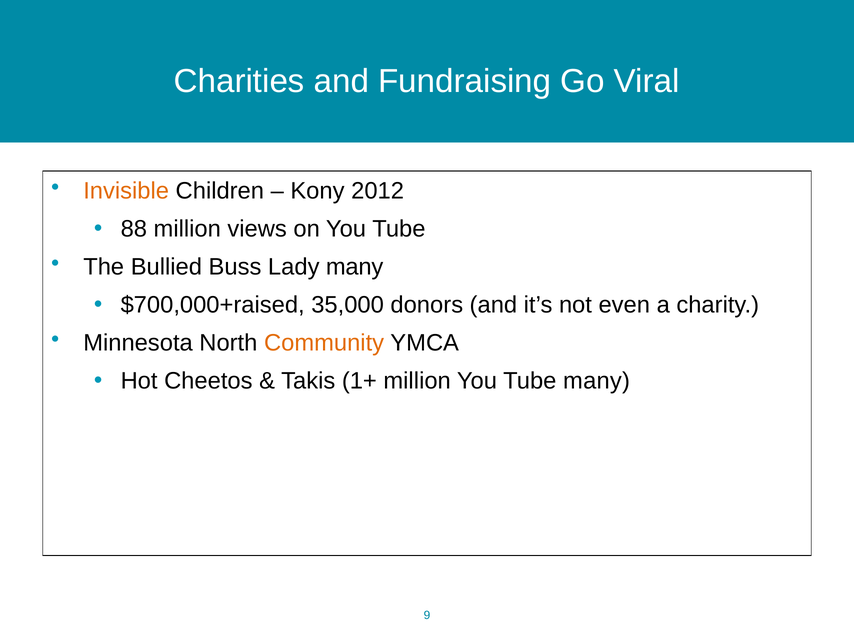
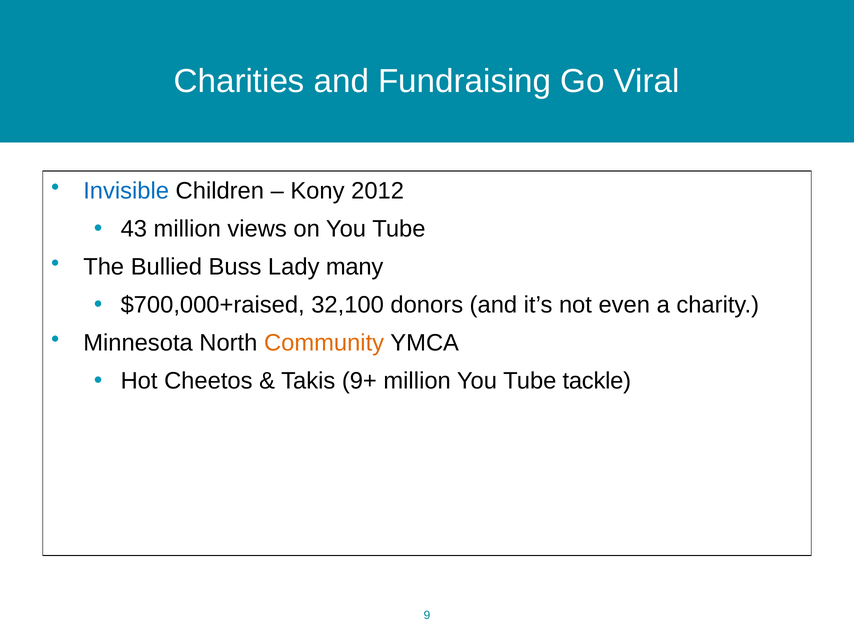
Invisible colour: orange -> blue (126, 191)
88: 88 -> 43 (134, 229)
35,000: 35,000 -> 32,100 (348, 305)
1+: 1+ -> 9+ (359, 381)
Tube many: many -> tackle (597, 381)
